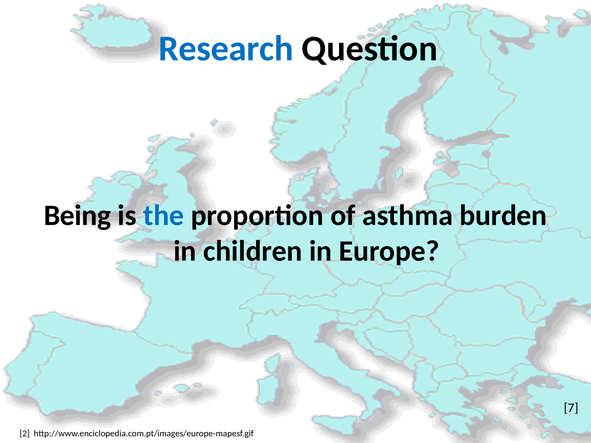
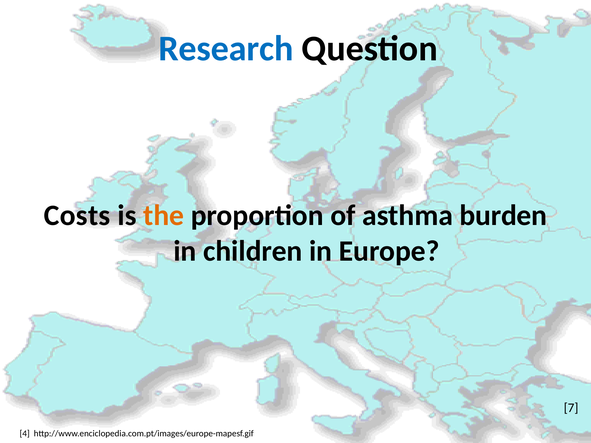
Being: Being -> Costs (77, 216)
the colour: blue -> orange (164, 216)
2: 2 -> 4 (25, 434)
